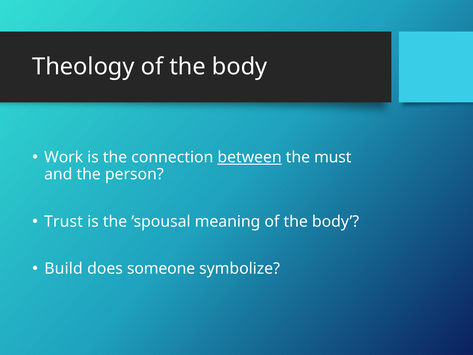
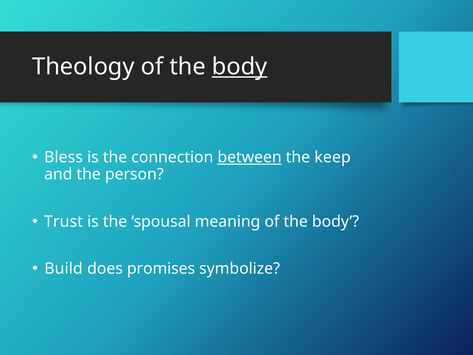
body underline: none -> present (240, 67)
Work: Work -> Bless (64, 157)
must: must -> keep (333, 157)
someone: someone -> promises (161, 269)
